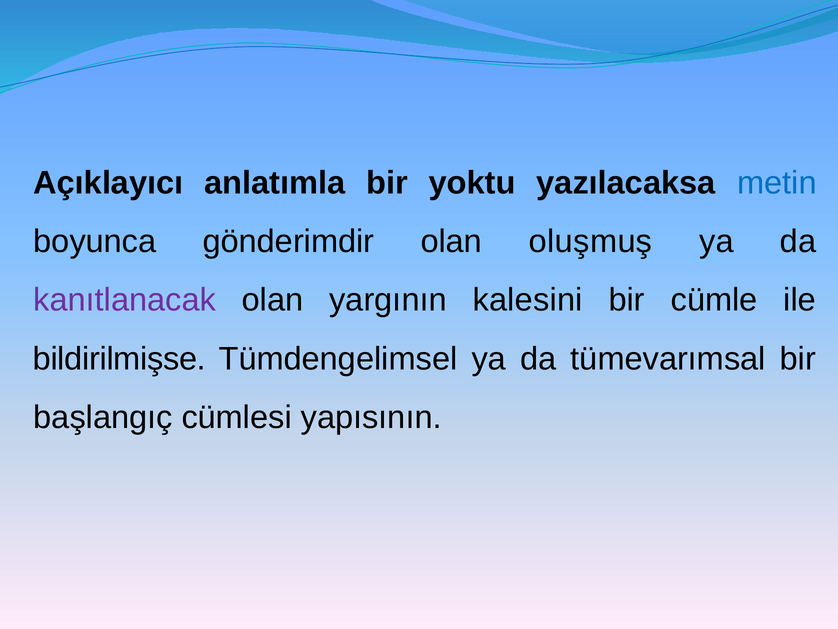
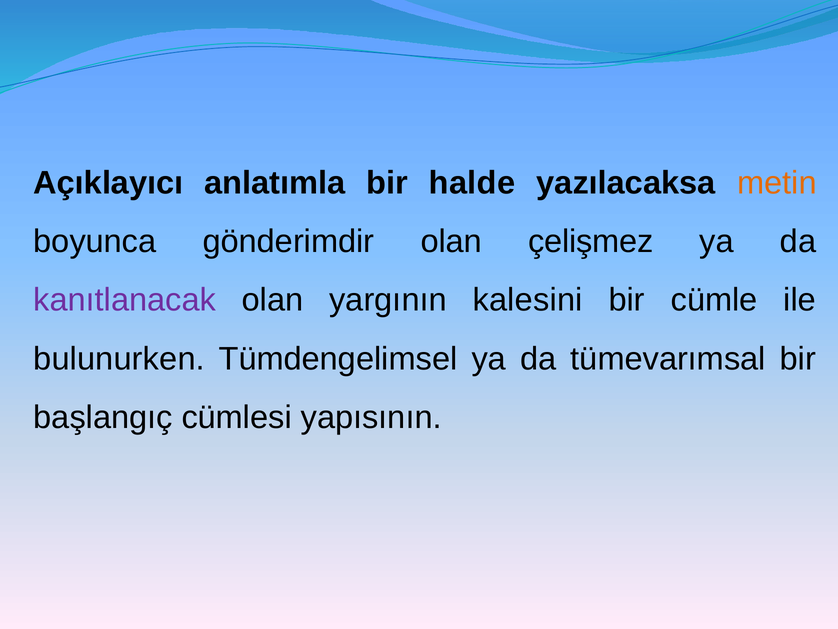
yoktu: yoktu -> halde (472, 183)
metin colour: blue -> orange (777, 183)
oluşmuş: oluşmuş -> çelişmez (591, 241)
bildirilmişse: bildirilmişse -> bulunurken (119, 358)
